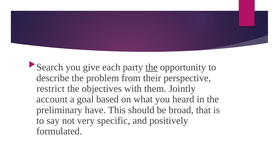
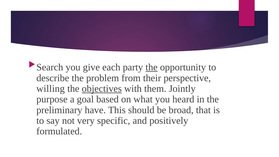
restrict: restrict -> willing (51, 89)
objectives underline: none -> present (102, 89)
account: account -> purpose (52, 99)
